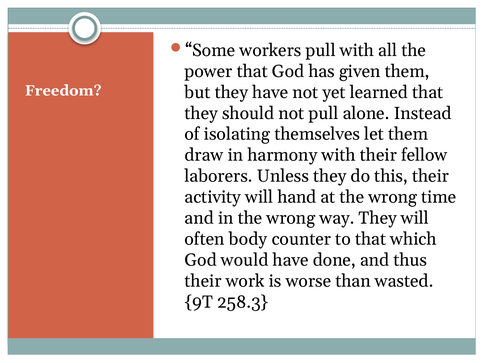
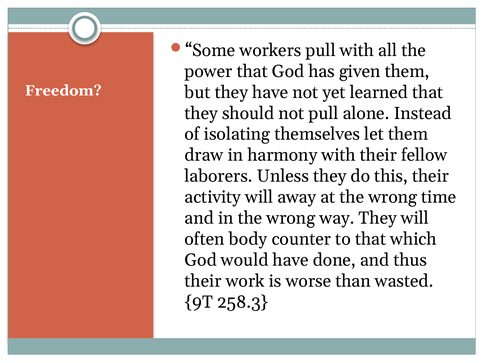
hand: hand -> away (297, 197)
